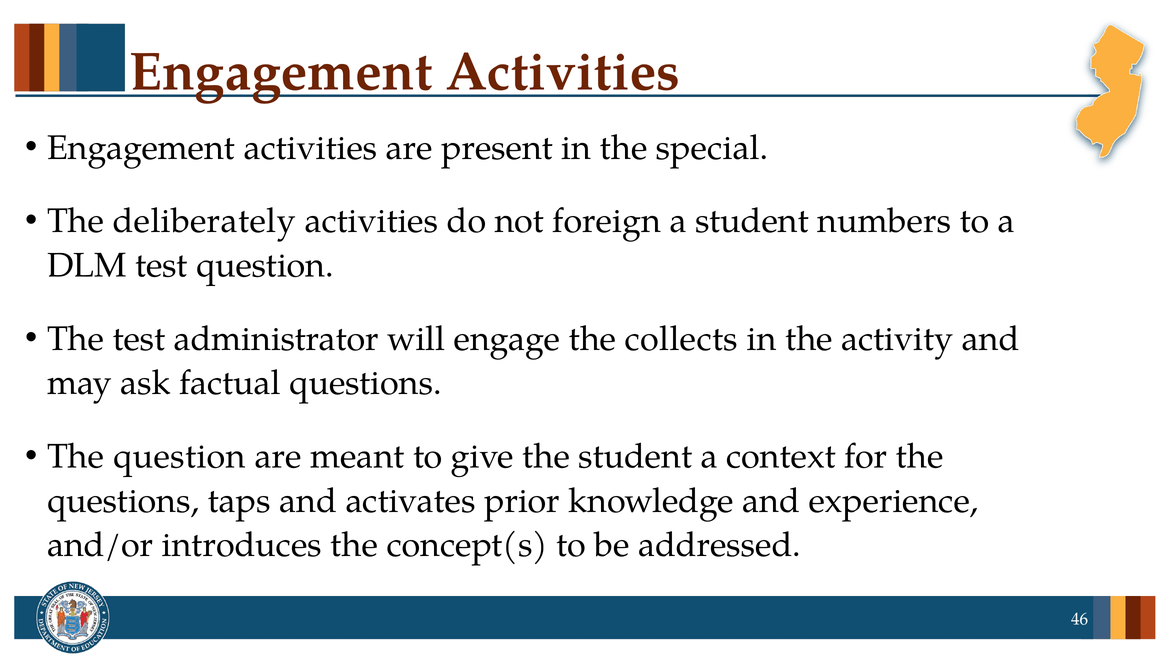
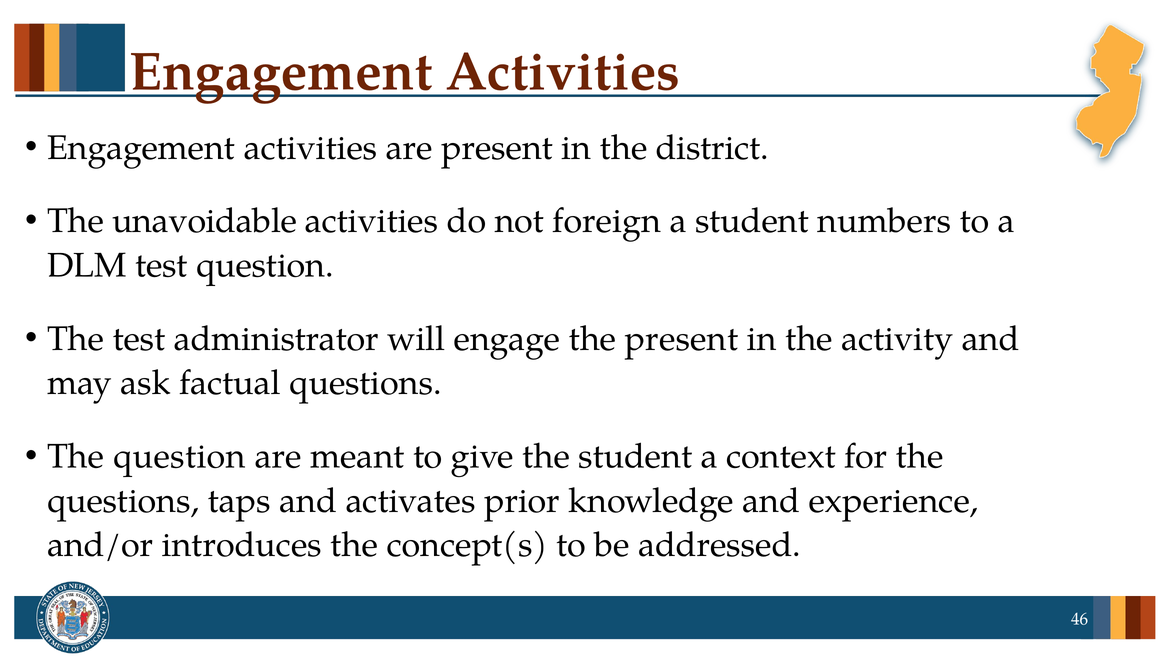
special: special -> district (712, 148)
deliberately: deliberately -> unavoidable (205, 221)
the collects: collects -> present (681, 339)
